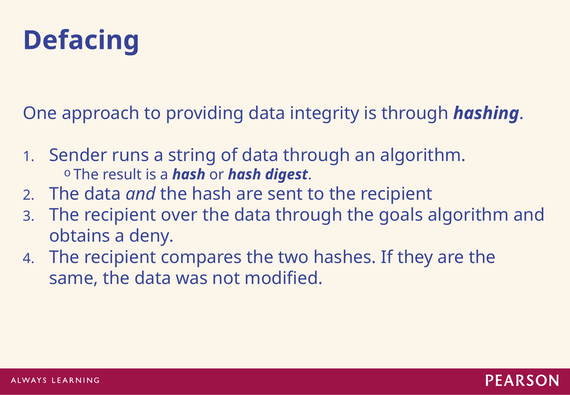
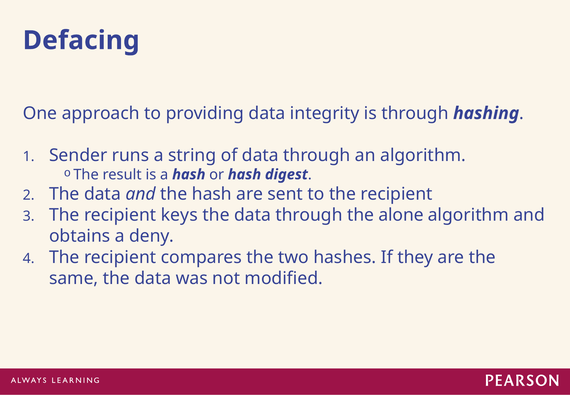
over: over -> keys (179, 215)
goals: goals -> alone (401, 215)
